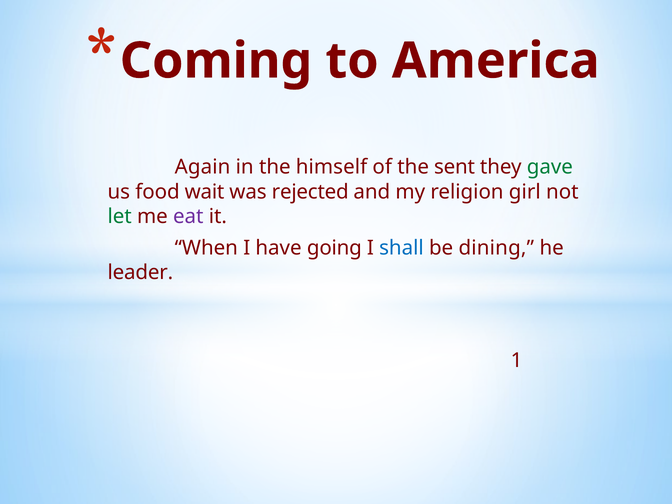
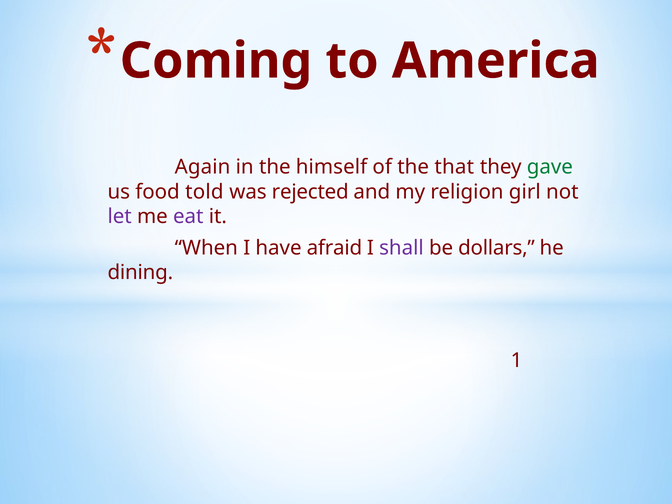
sent: sent -> that (454, 167)
wait: wait -> told (204, 192)
let colour: green -> purple (120, 216)
going: going -> afraid (334, 248)
shall colour: blue -> purple (401, 248)
dining: dining -> dollars (496, 248)
leader: leader -> dining (140, 273)
